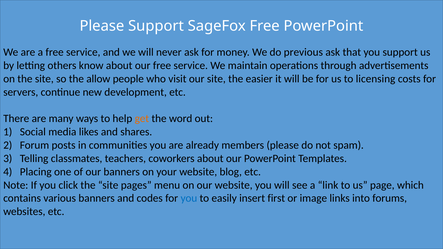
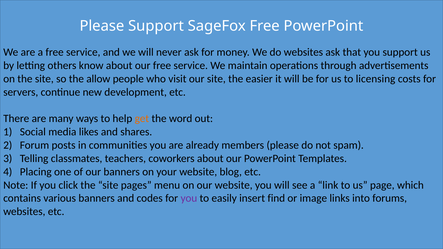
do previous: previous -> websites (303, 52)
you colour: blue -> purple (189, 198)
first: first -> find (276, 198)
